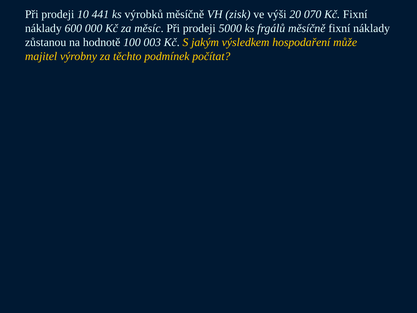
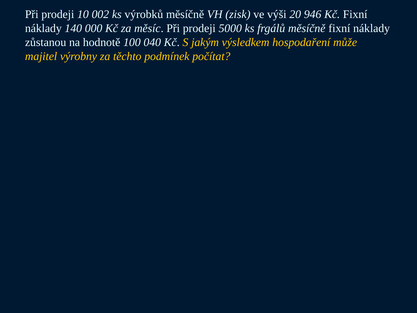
441: 441 -> 002 (100, 14)
070: 070 -> 946 (313, 14)
600: 600 -> 140 (73, 28)
003: 003 -> 040 (152, 42)
